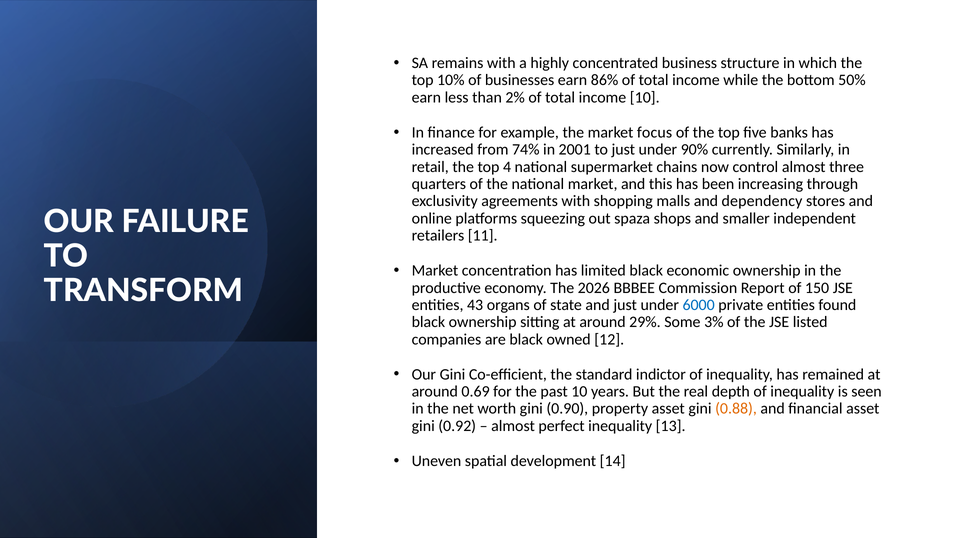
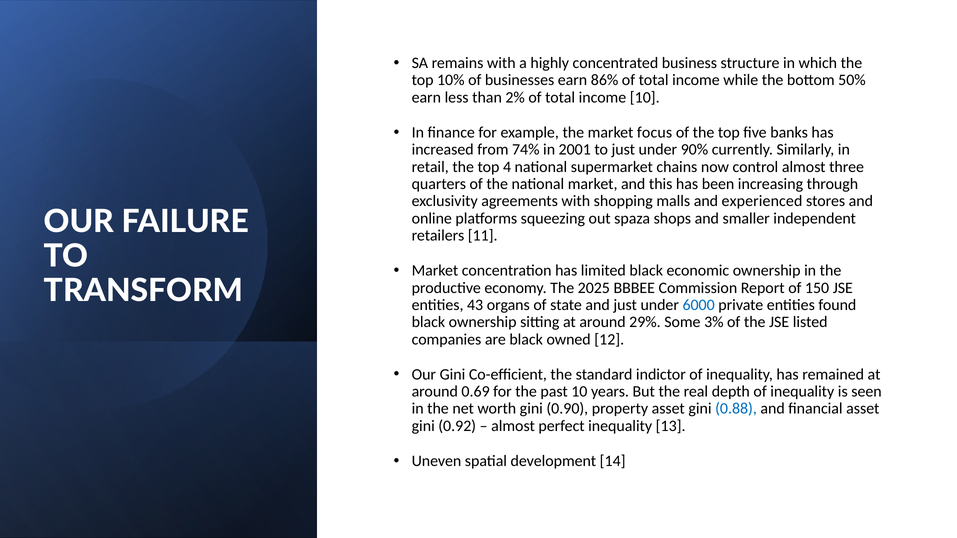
dependency: dependency -> experienced (762, 201)
2026: 2026 -> 2025 (594, 288)
0.88 colour: orange -> blue (736, 409)
